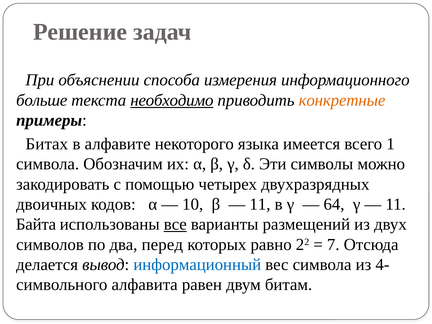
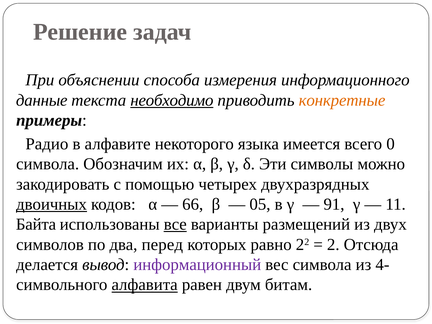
больше: больше -> данные (42, 100)
Битах: Битах -> Радио (47, 144)
1: 1 -> 0 (391, 144)
двоичных underline: none -> present (52, 204)
10: 10 -> 66 (193, 204)
11: 11 -> 05 (260, 204)
64: 64 -> 91 (334, 204)
7: 7 -> 2 (333, 245)
информационный colour: blue -> purple (197, 265)
алфавита underline: none -> present (145, 285)
